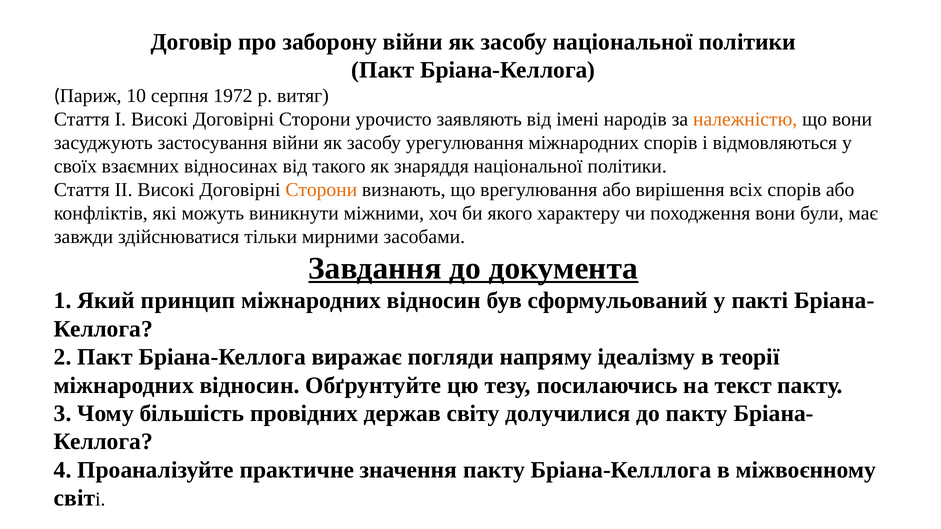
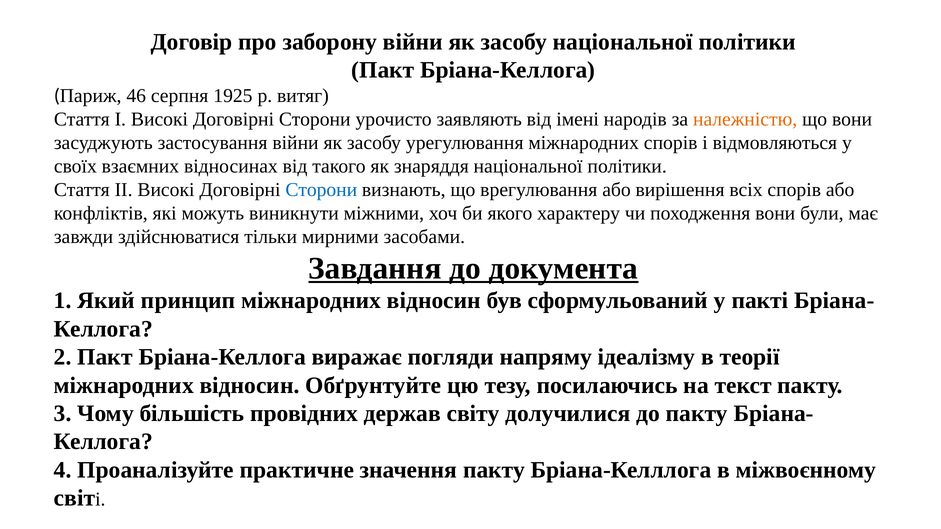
10: 10 -> 46 (136, 96)
1972: 1972 -> 1925 (233, 96)
Сторони colour: orange -> blue (321, 190)
